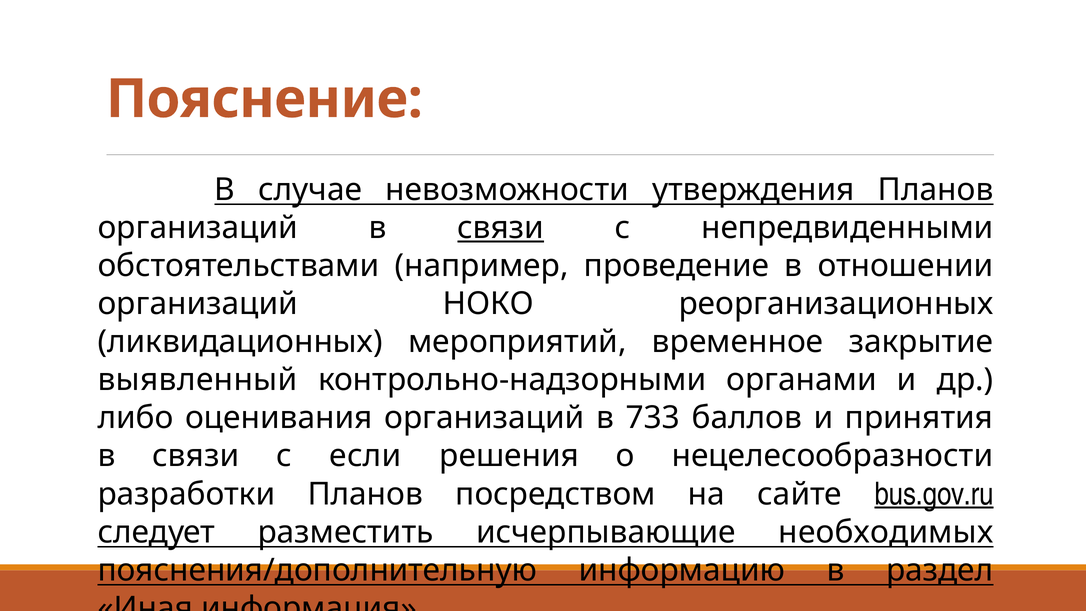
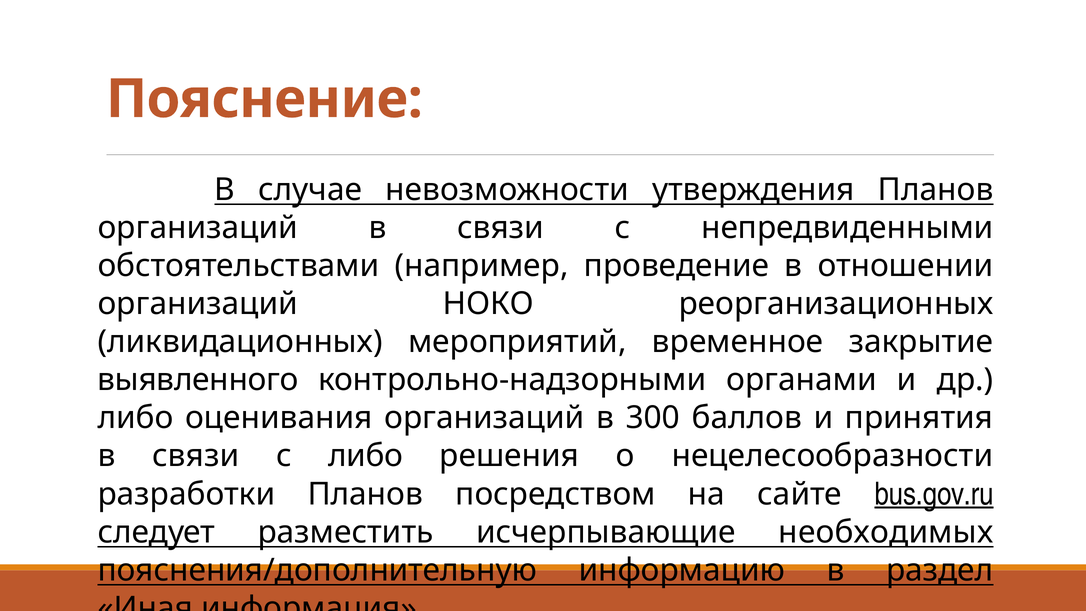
связи underline: present -> none (501, 228)
выявленный: выявленный -> выявленного (198, 380)
733: 733 -> 300 (653, 418)
с если: если -> либо (366, 456)
